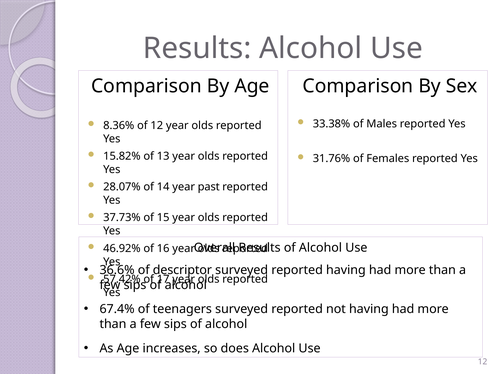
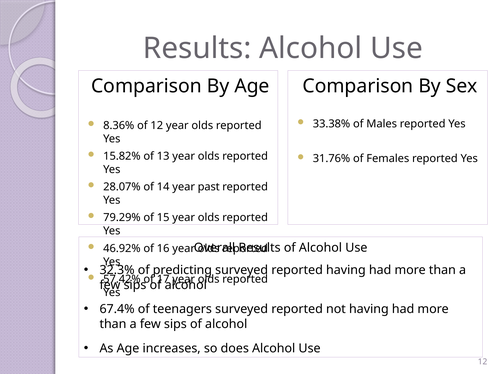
37.73%: 37.73% -> 79.29% (122, 218)
36.6%: 36.6% -> 32.3% (117, 270)
descriptor: descriptor -> predicting (182, 270)
